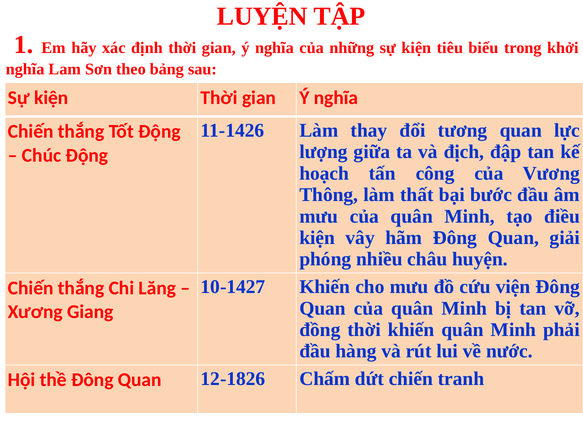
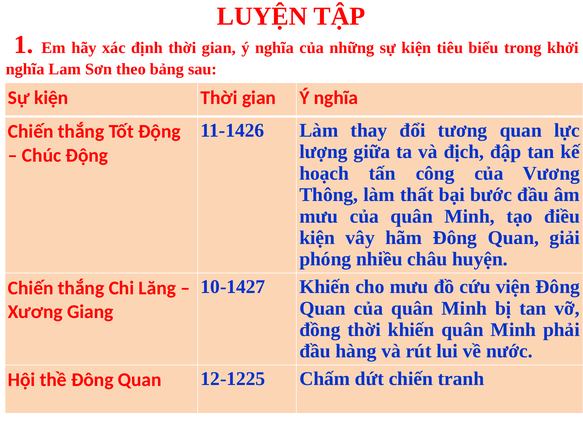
12-1826: 12-1826 -> 12-1225 (233, 379)
